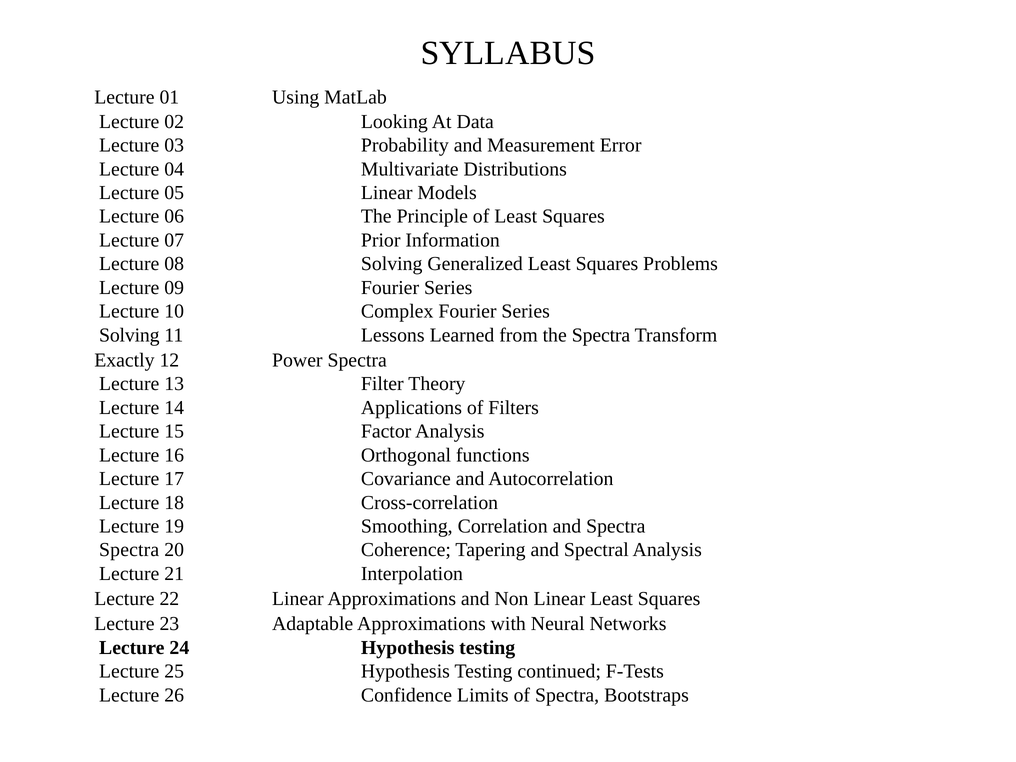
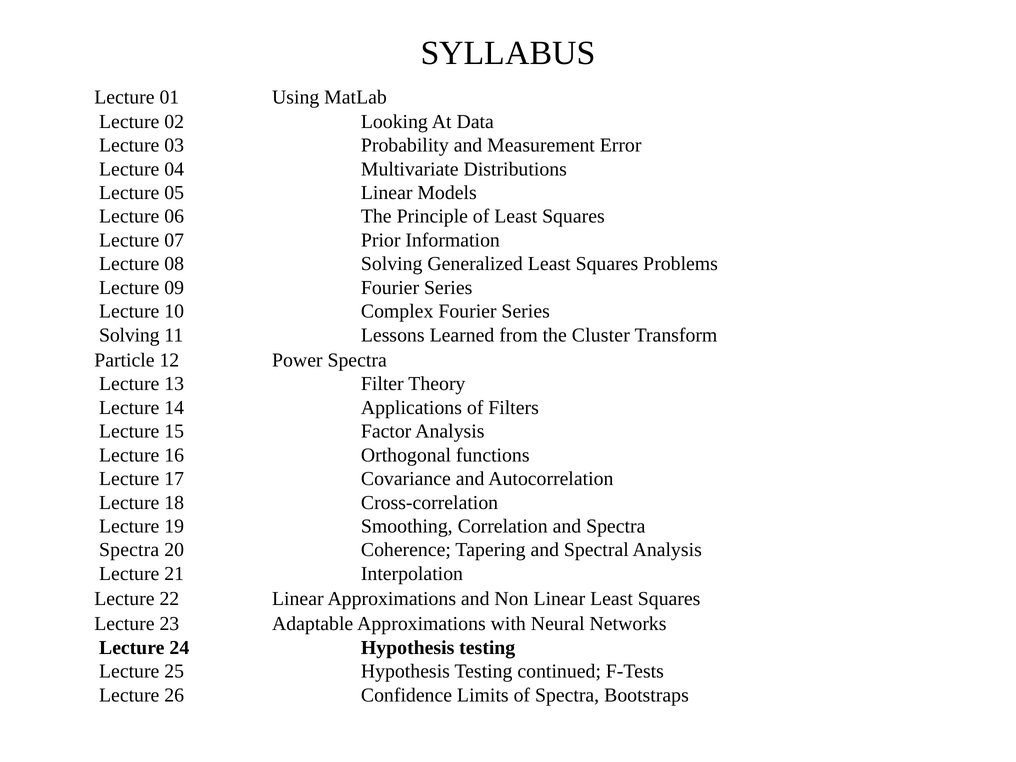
the Spectra: Spectra -> Cluster (601, 335)
Exactly: Exactly -> Particle (124, 360)
